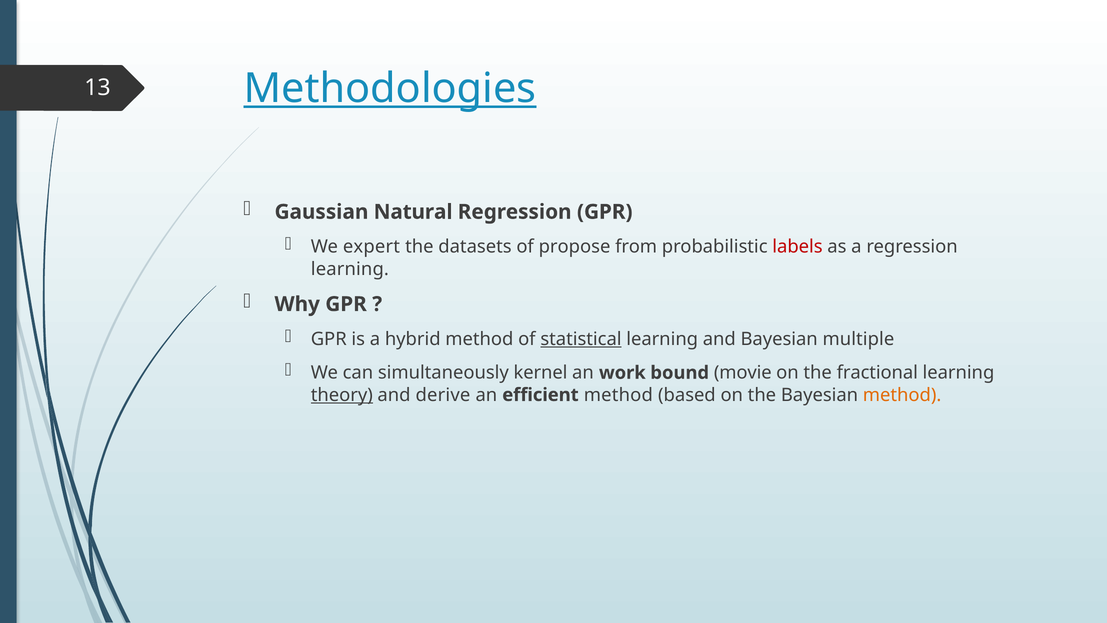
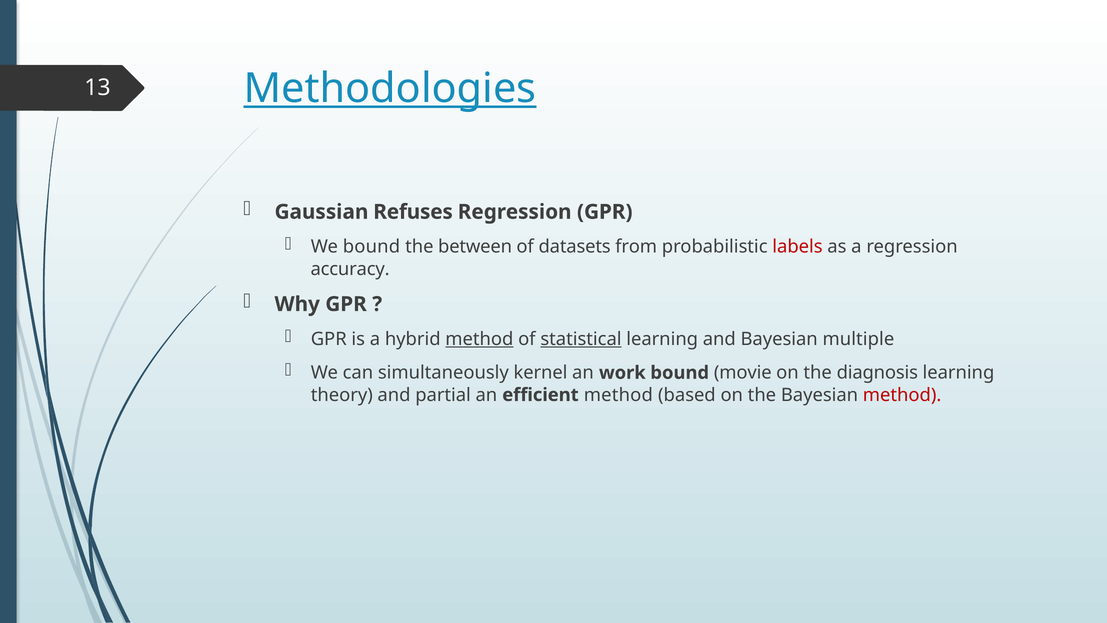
Natural: Natural -> Refuses (413, 212)
We expert: expert -> bound (371, 247)
datasets: datasets -> between (475, 247)
propose: propose -> datasets (575, 247)
learning: learning -> accuracy (350, 269)
method underline: none -> present (479, 339)
fractional: fractional -> diagnosis (877, 373)
theory underline: present -> none (342, 395)
derive: derive -> partial (443, 395)
method colour: orange -> red (902, 395)
